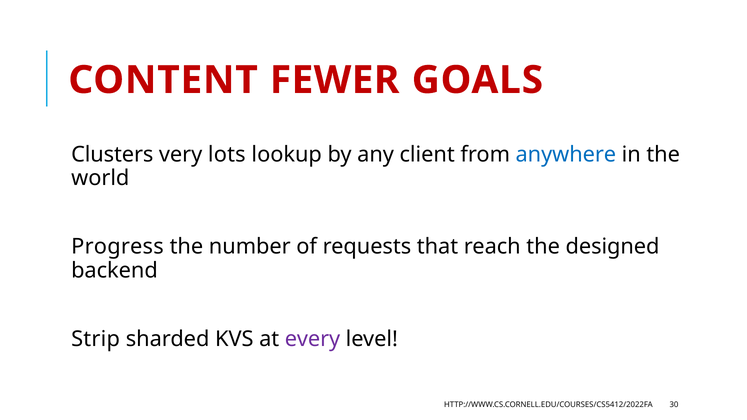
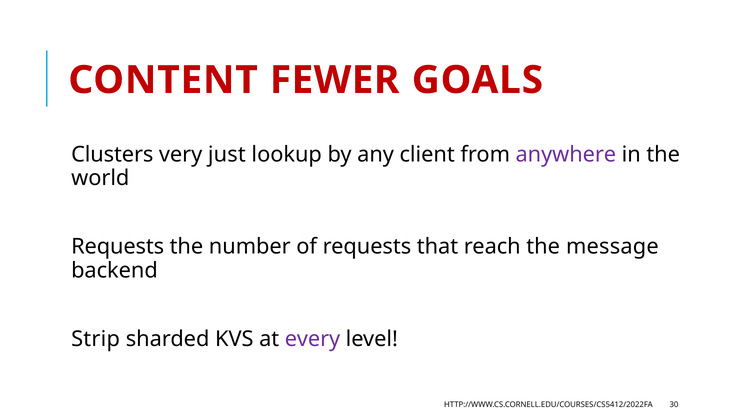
lots: lots -> just (227, 155)
anywhere colour: blue -> purple (566, 155)
Progress: Progress -> Requests (118, 247)
designed: designed -> message (612, 247)
